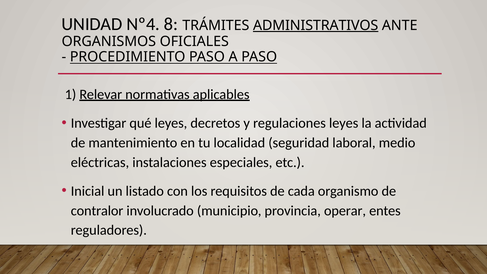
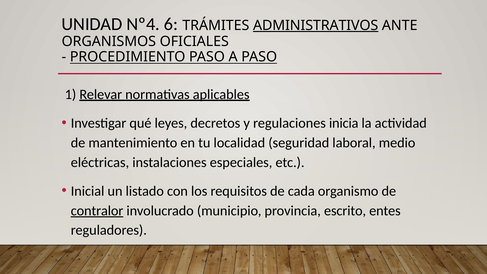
8: 8 -> 6 (171, 24)
regulaciones leyes: leyes -> inicia (344, 123)
contralor underline: none -> present (97, 211)
operar: operar -> escrito (345, 211)
